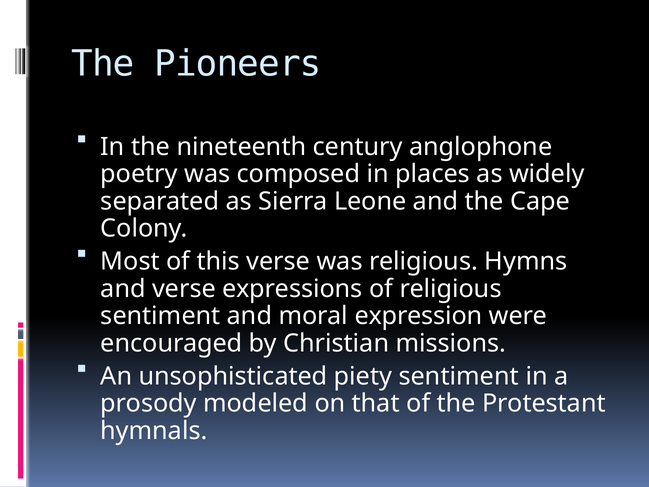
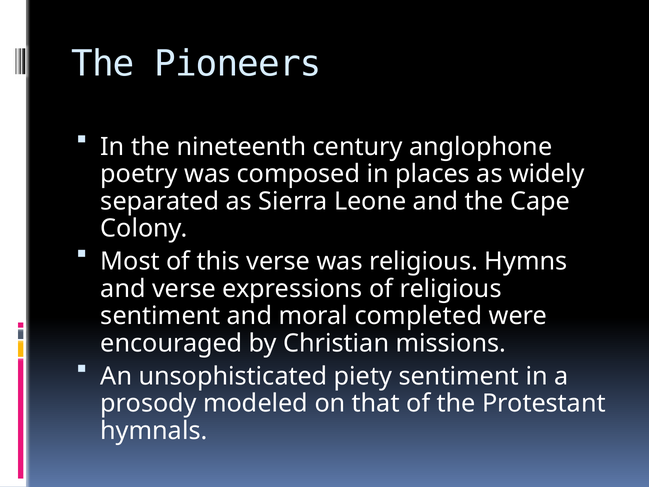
expression: expression -> completed (418, 316)
